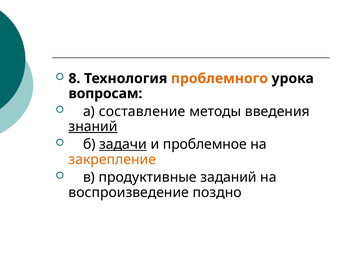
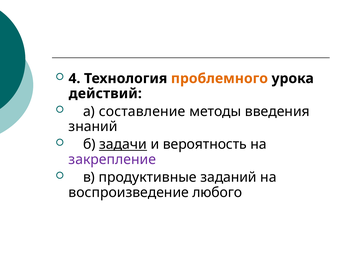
8: 8 -> 4 (74, 79)
вопросам: вопросам -> действий (105, 94)
знаний underline: present -> none (93, 127)
проблемное: проблемное -> вероятность (205, 145)
закрепление colour: orange -> purple (112, 160)
поздно: поздно -> любого (217, 193)
